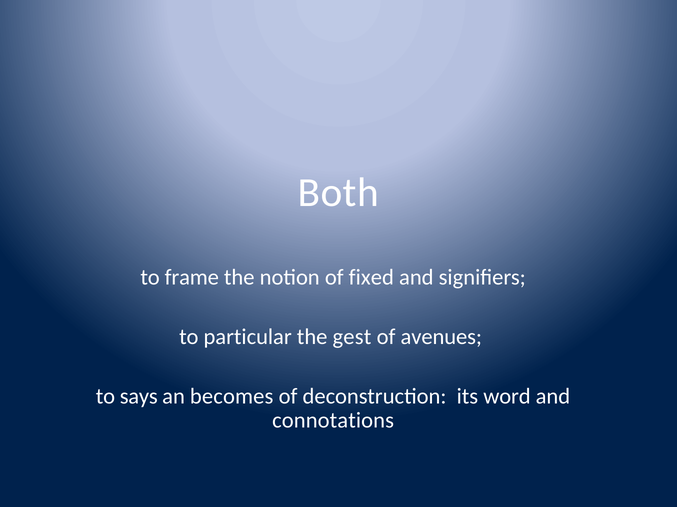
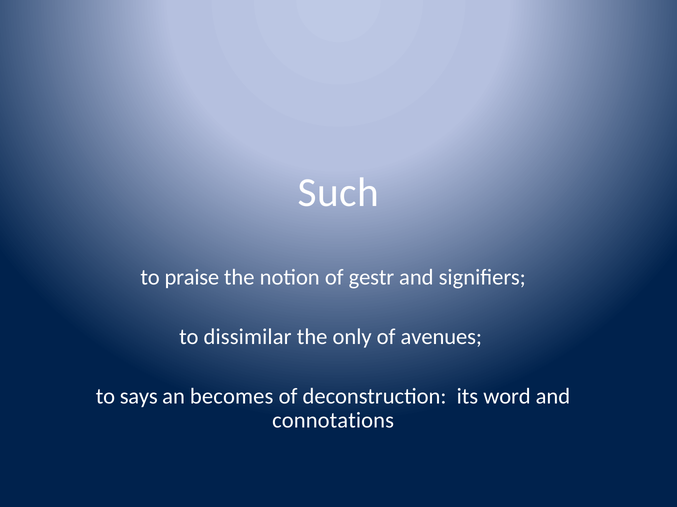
Both: Both -> Such (338, 193)
frame: frame -> praise (192, 278)
fixed: fixed -> gestr (371, 278)
particular: particular -> dissimilar (248, 337)
gest: gest -> only (352, 337)
